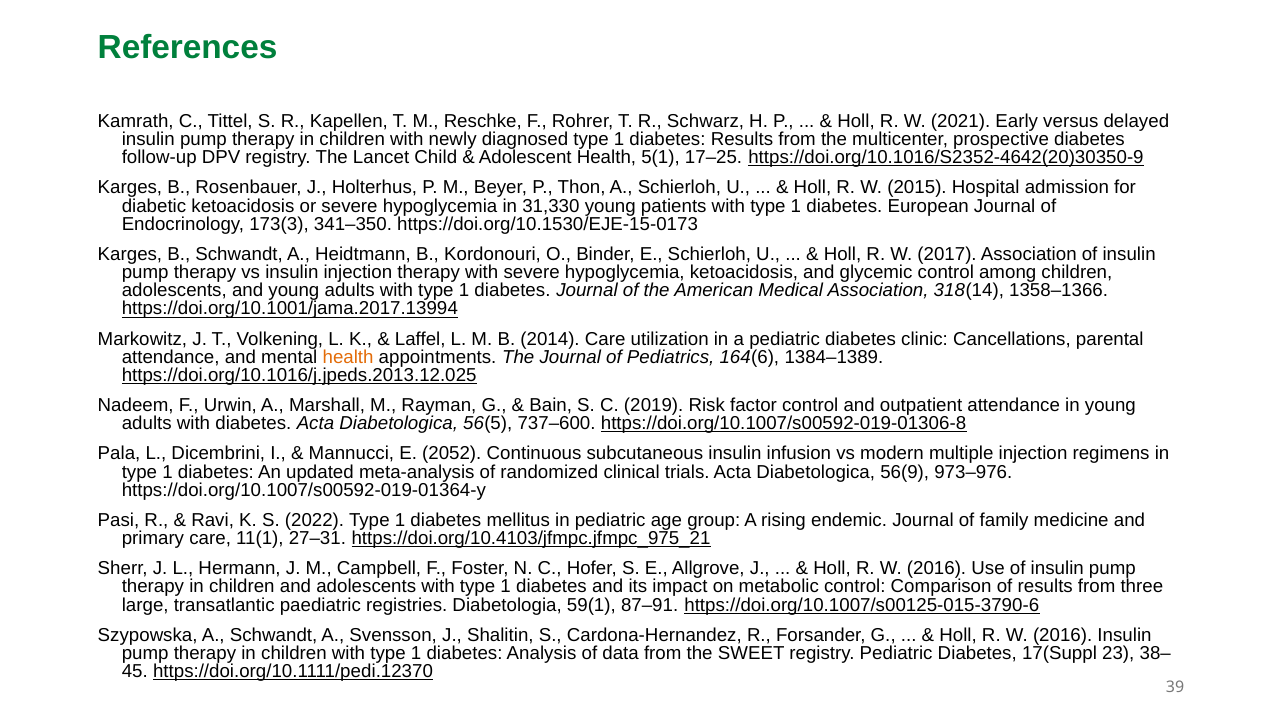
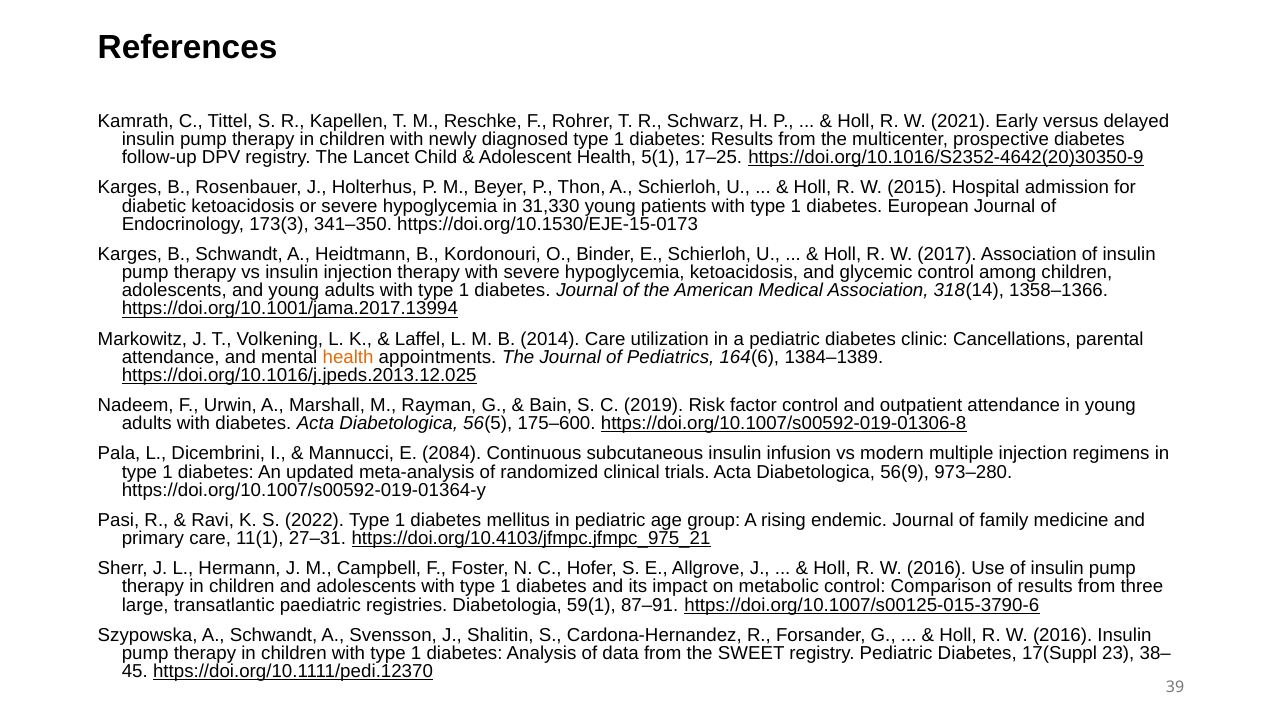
References colour: green -> black (188, 48)
737–600: 737–600 -> 175–600 (557, 424)
2052: 2052 -> 2084 (452, 454)
973–976: 973–976 -> 973–280 (973, 472)
